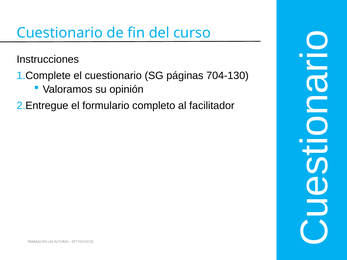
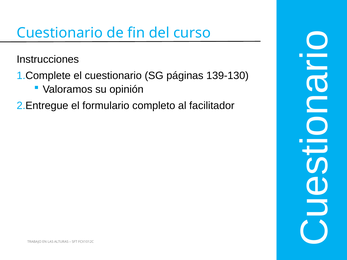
704-130: 704-130 -> 139-130 (227, 76)
